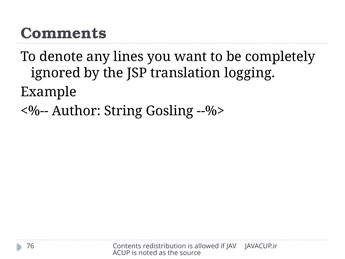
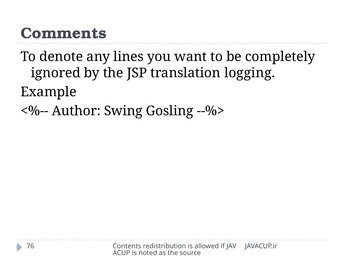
String: String -> Swing (123, 111)
